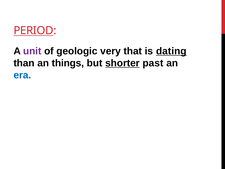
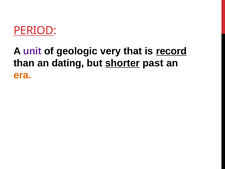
dating: dating -> record (171, 51)
things: things -> dating (68, 63)
era colour: blue -> orange (22, 75)
